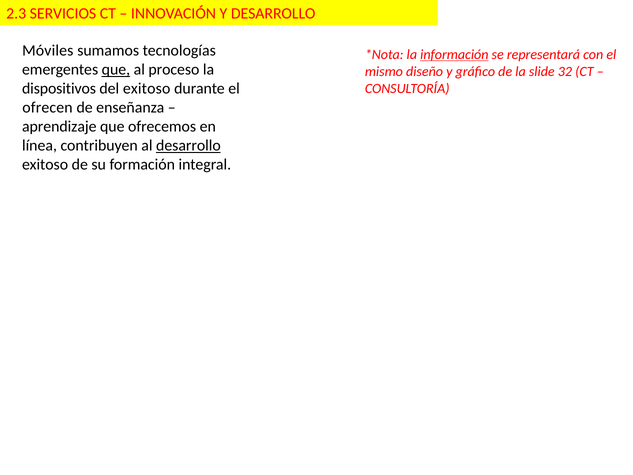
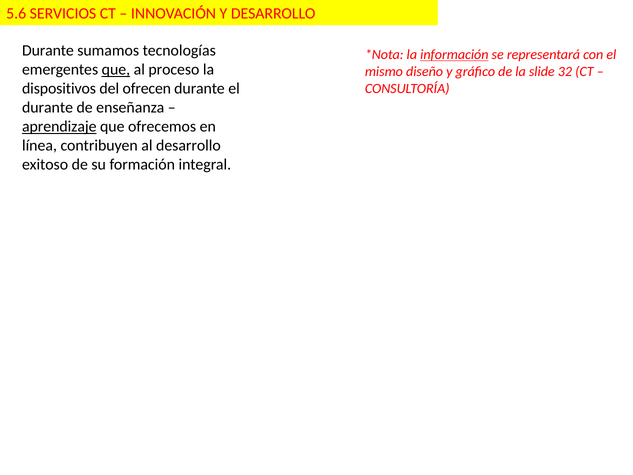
2.3: 2.3 -> 5.6 (16, 14)
Móviles: Móviles -> Durante (48, 51)
del exitoso: exitoso -> ofrecen (147, 89)
ofrecen: ofrecen -> durante (48, 108)
aprendizaje underline: none -> present (59, 127)
desarrollo underline: present -> none (188, 146)
